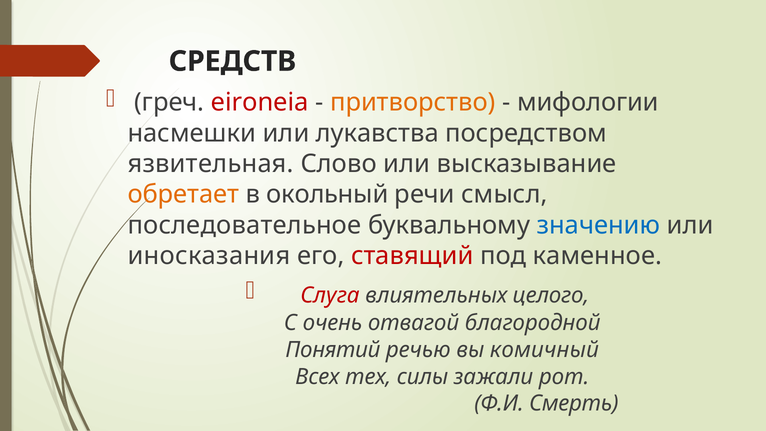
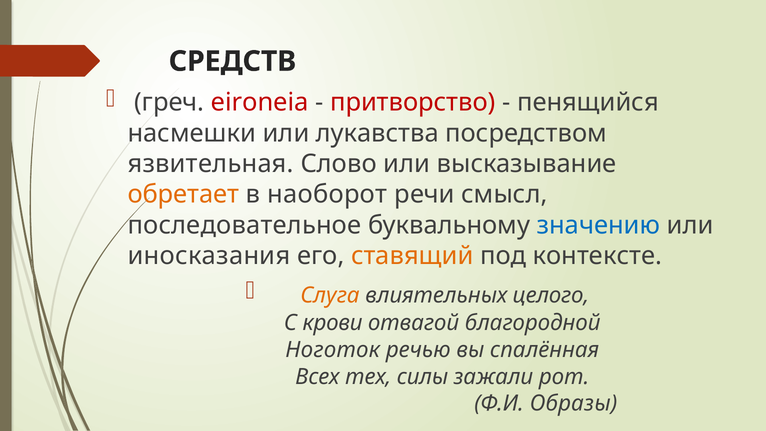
притворство colour: orange -> red (413, 103)
мифологии: мифологии -> пенящийся (588, 103)
окольный: окольный -> наоборот (327, 194)
ставящий colour: red -> orange (412, 256)
каменное: каменное -> контексте (597, 256)
Слуга colour: red -> orange (330, 295)
очень: очень -> крови (333, 323)
Понятий: Понятий -> Ноготок (333, 350)
комичный: комичный -> спалённая (545, 350)
Смерть: Смерть -> Образы (574, 403)
